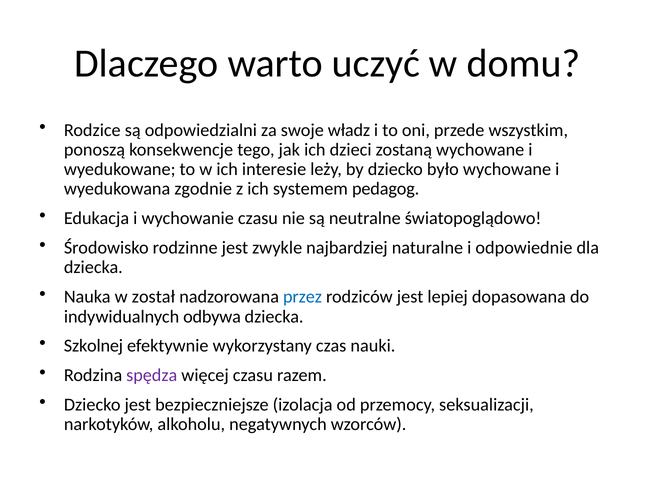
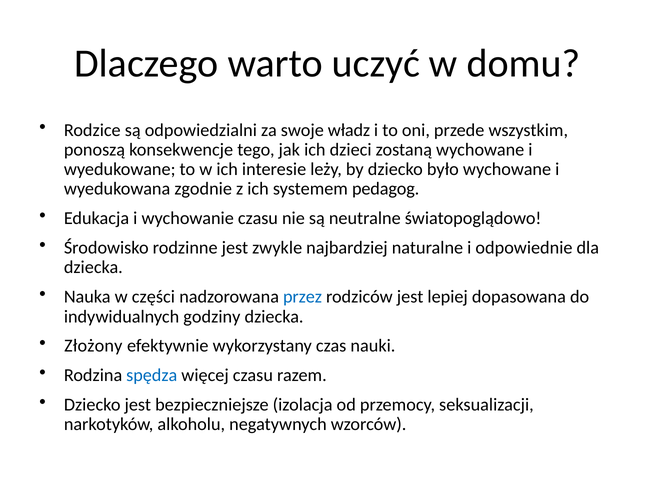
został: został -> części (153, 297)
odbywa: odbywa -> godziny (212, 317)
Szkolnej: Szkolnej -> Złożony (93, 346)
spędza colour: purple -> blue (152, 376)
